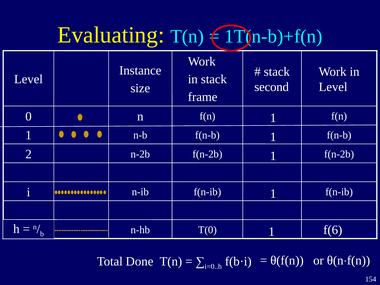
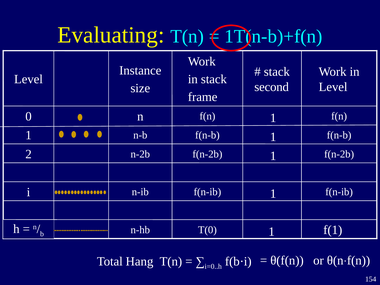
f(6: f(6 -> f(1 (333, 230)
Done: Done -> Hang (140, 261)
